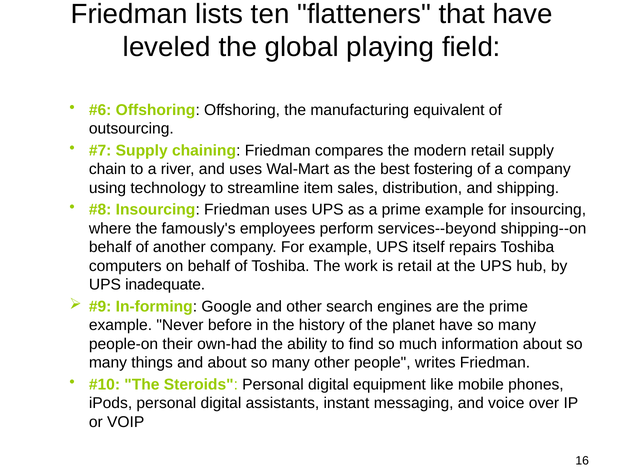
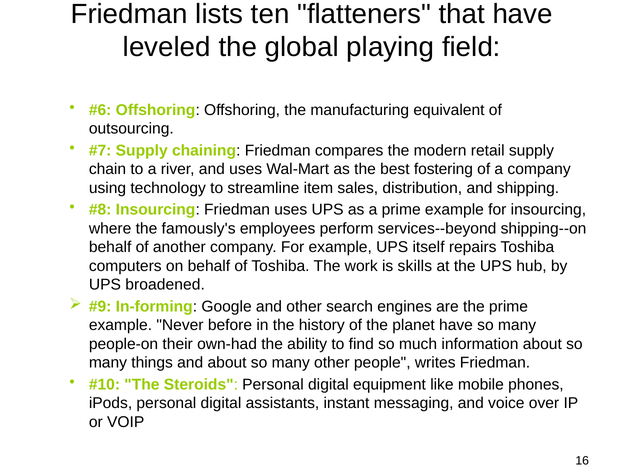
is retail: retail -> skills (415, 266)
inadequate: inadequate -> broadened (165, 285)
